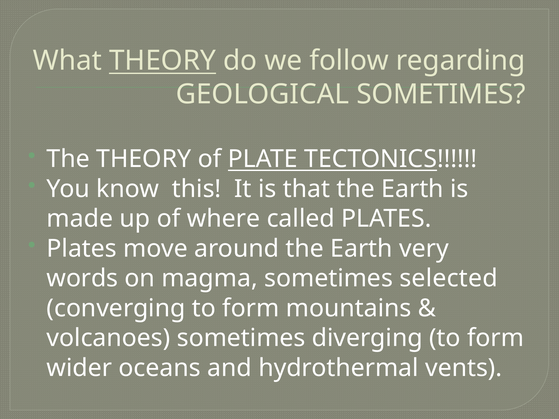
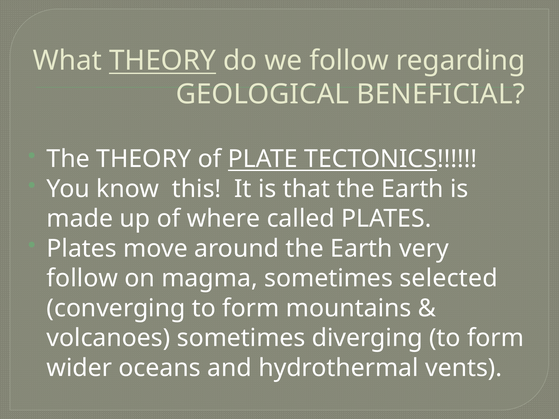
GEOLOGICAL SOMETIMES: SOMETIMES -> BENEFICIAL (441, 94)
words: words -> follow (82, 279)
